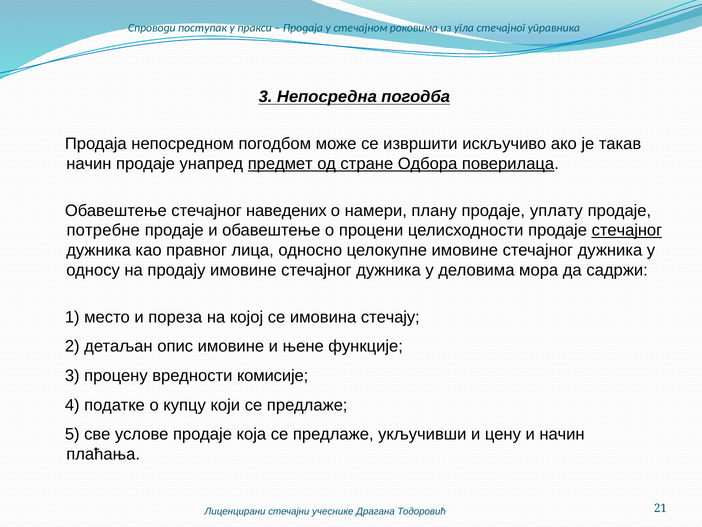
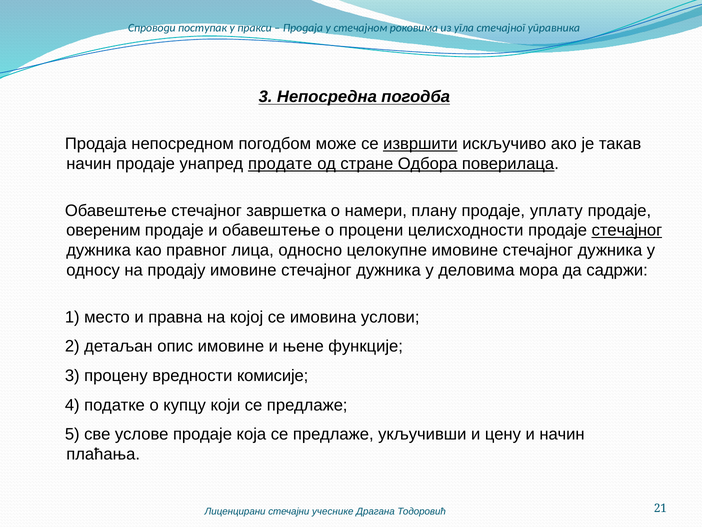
извршити underline: none -> present (420, 144)
предмет: предмет -> продате (280, 164)
наведених: наведених -> завршетка (286, 210)
потребне: потребне -> овереним (103, 230)
пореза: пореза -> правна (175, 317)
стечају: стечају -> услови (390, 317)
